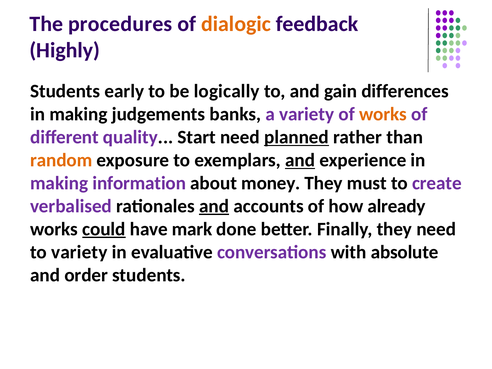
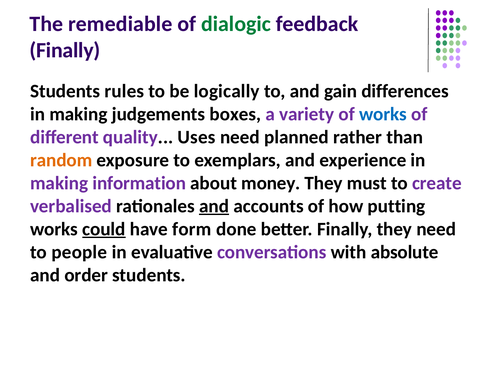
procedures: procedures -> remediable (120, 24)
dialogic colour: orange -> green (236, 24)
Highly: Highly -> Finally (65, 50)
early: early -> rules (124, 91)
banks: banks -> boxes (235, 114)
works colour: orange -> blue (383, 114)
Start: Start -> Uses (197, 137)
planned underline: present -> none (296, 137)
and underline: present -> none (300, 160)
already: already -> putting (396, 206)
mark: mark -> form (192, 229)
to variety: variety -> people (79, 252)
